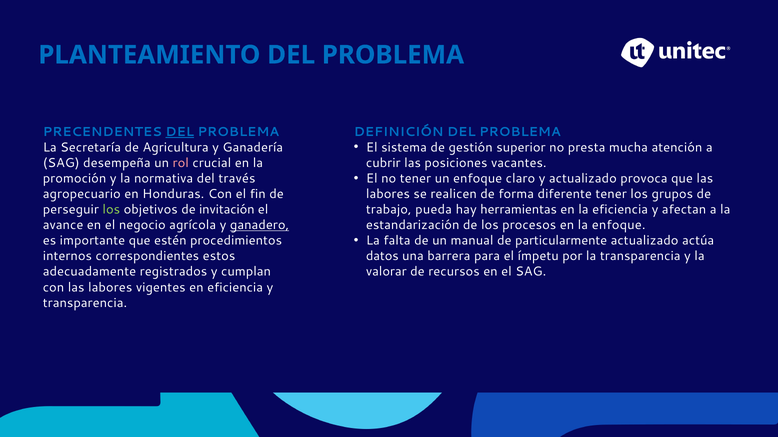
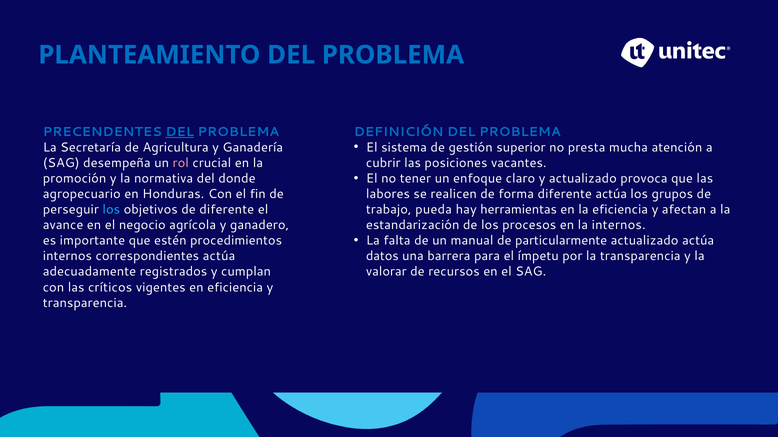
través: través -> donde (237, 179)
diferente tener: tener -> actúa (611, 194)
los colour: light green -> light blue (111, 210)
de invitación: invitación -> diferente (227, 210)
ganadero underline: present -> none (260, 225)
la enfoque: enfoque -> internos (619, 225)
correspondientes estos: estos -> actúa (219, 257)
con las labores: labores -> críticos (110, 288)
